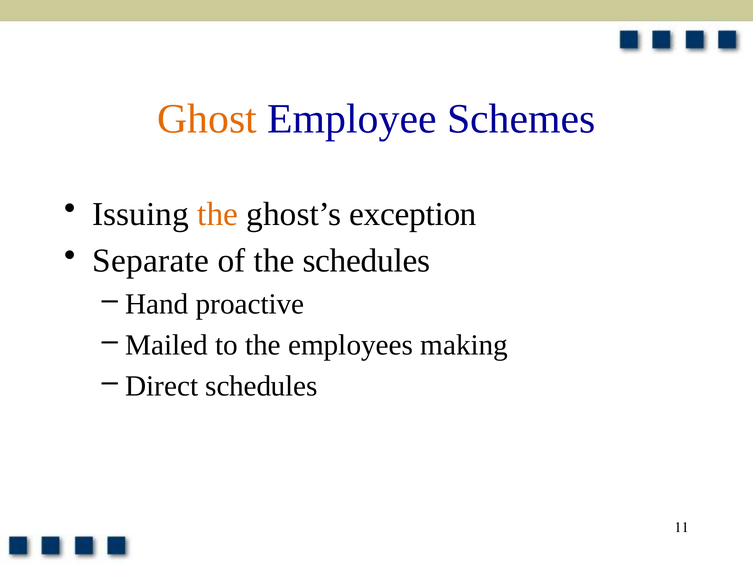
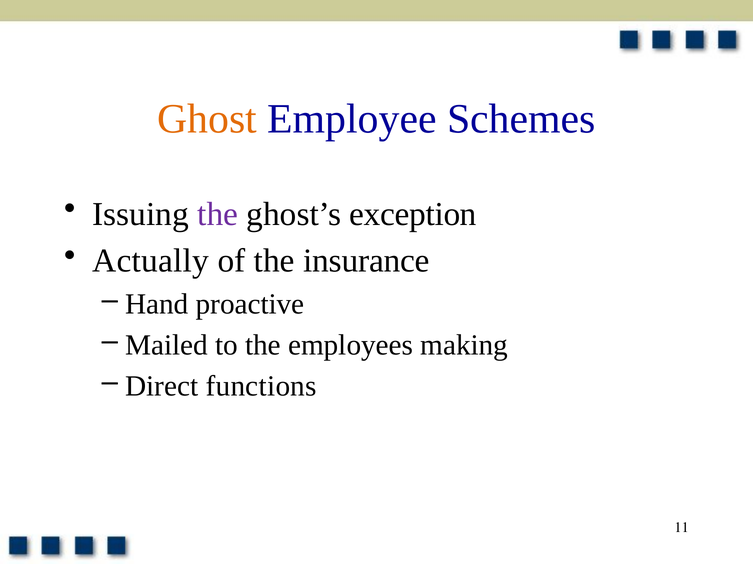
the colour: orange -> purple (218, 214)
Separate: Separate -> Actually (151, 261)
the schedules: schedules -> insurance (366, 261)
Direct schedules: schedules -> functions (261, 387)
